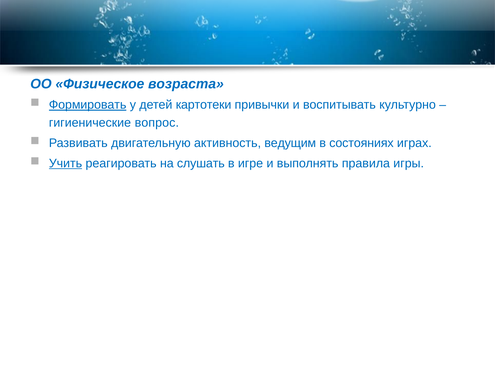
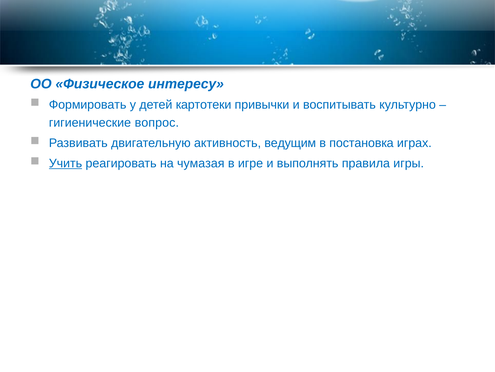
возраста: возраста -> интересу (186, 84)
Формировать underline: present -> none (88, 105)
состояниях: состояниях -> постановка (361, 143)
слушать: слушать -> чумазая (201, 163)
